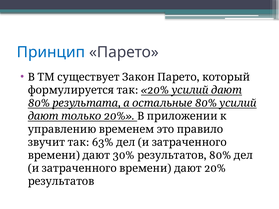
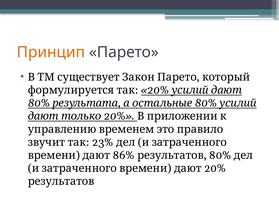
Принцип colour: blue -> orange (51, 52)
63%: 63% -> 23% (103, 142)
30%: 30% -> 86% (124, 155)
